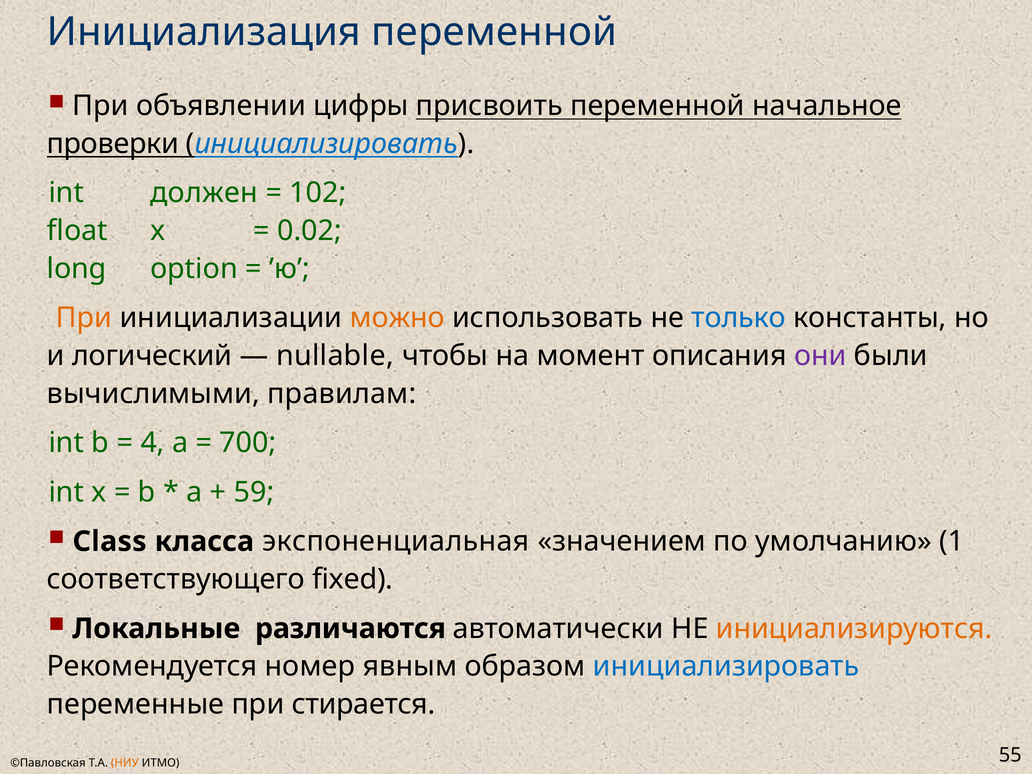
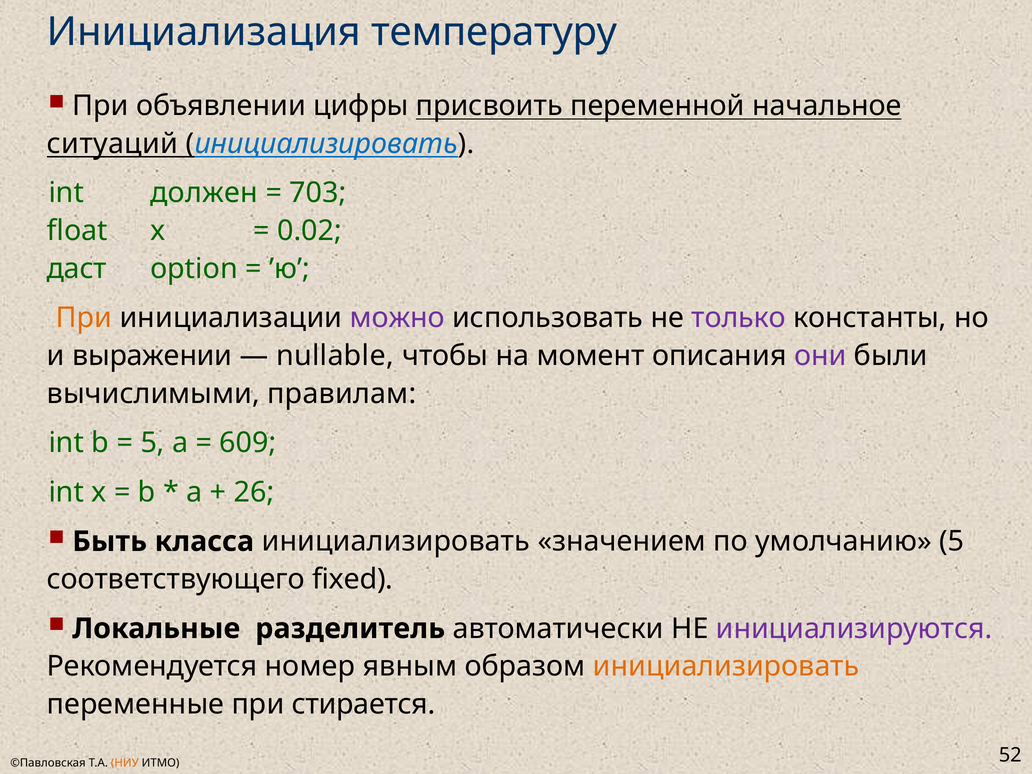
Инициализация переменной: переменной -> температуру (494, 32)
проверки: проверки -> ситуаций (113, 144)
102: 102 -> 703 (318, 193)
long: long -> даст (77, 269)
можно colour: orange -> purple (397, 318)
только colour: blue -> purple (739, 318)
логический: логический -> выражении (152, 356)
4: 4 -> 5 (153, 443)
700: 700 -> 609 (248, 443)
59: 59 -> 26 (254, 492)
Class: Class -> Быть (110, 541)
класса экспоненциальная: экспоненциальная -> инициализировать (396, 541)
умолчанию 1: 1 -> 5 (952, 541)
различаются: различаются -> разделитель (350, 629)
инициализируются colour: orange -> purple (854, 629)
инициализировать colour: blue -> orange (726, 666)
55: 55 -> 52 (1010, 755)
